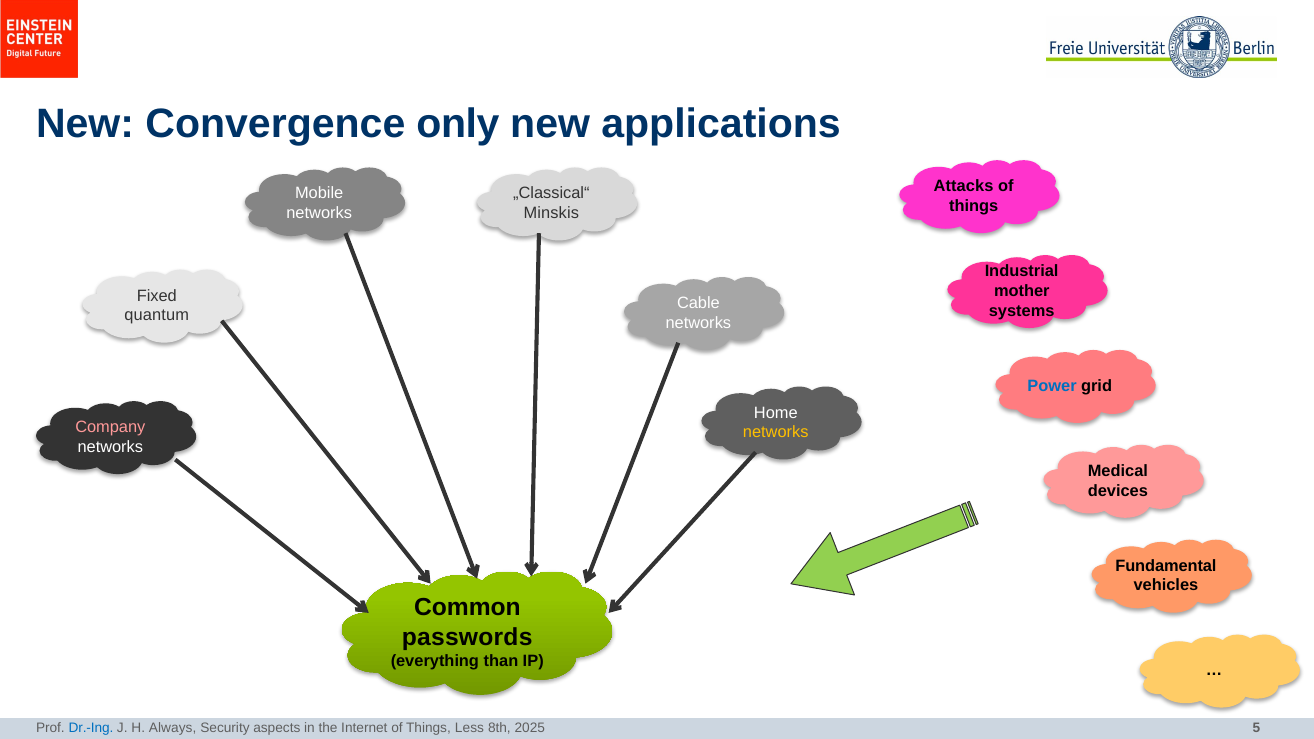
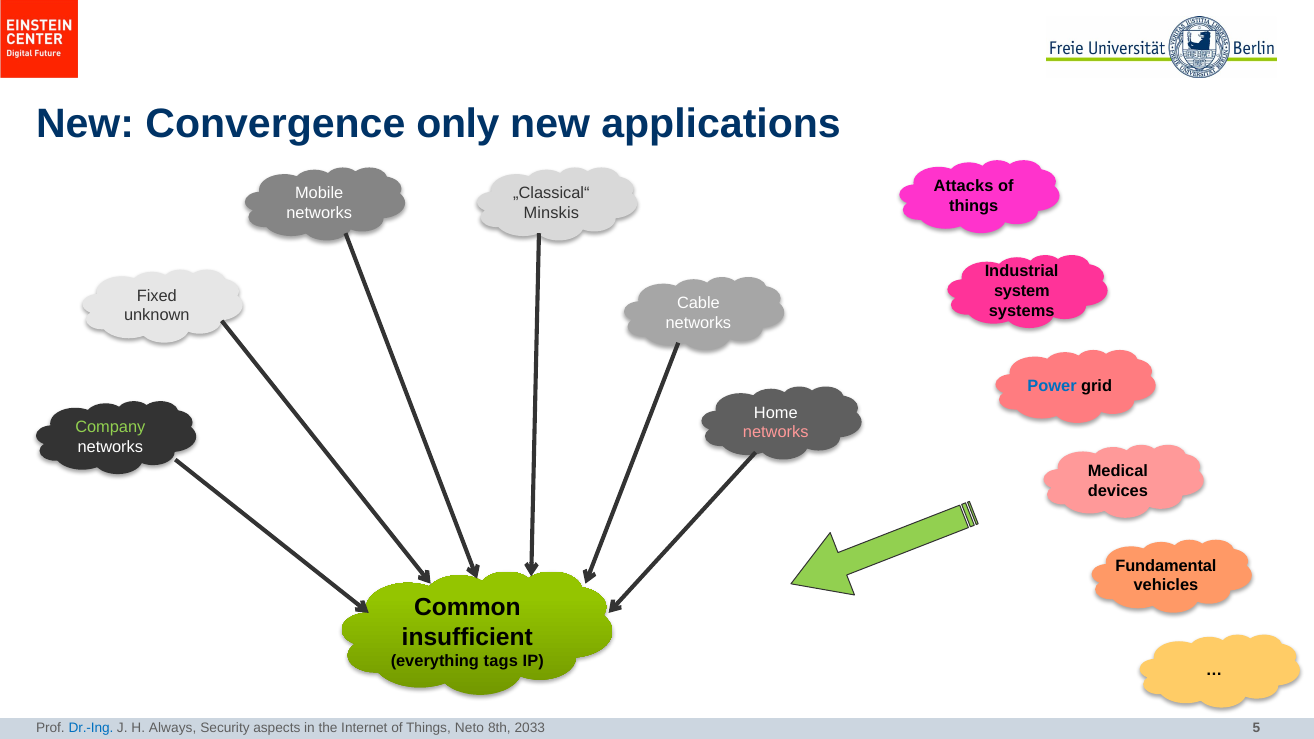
mother: mother -> system (1022, 291)
quantum: quantum -> unknown (157, 316)
Company colour: pink -> light green (110, 427)
networks colour: yellow -> pink (776, 432)
passwords: passwords -> insufficient (467, 637)
than: than -> tags (501, 661)
Less: Less -> Neto (469, 729)
2025: 2025 -> 2033 (530, 729)
